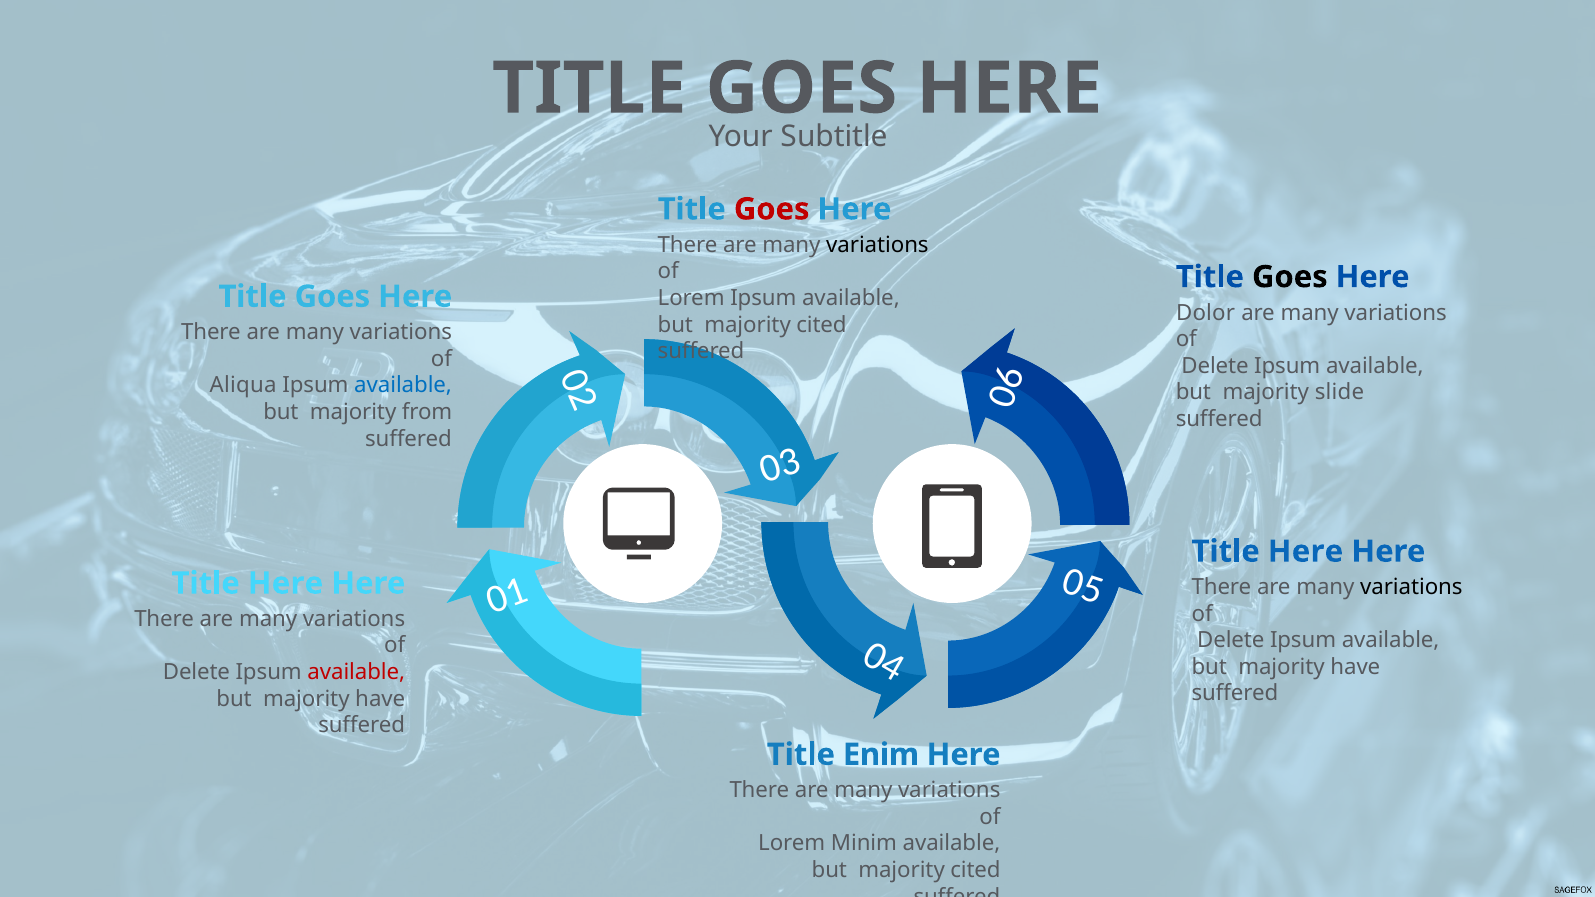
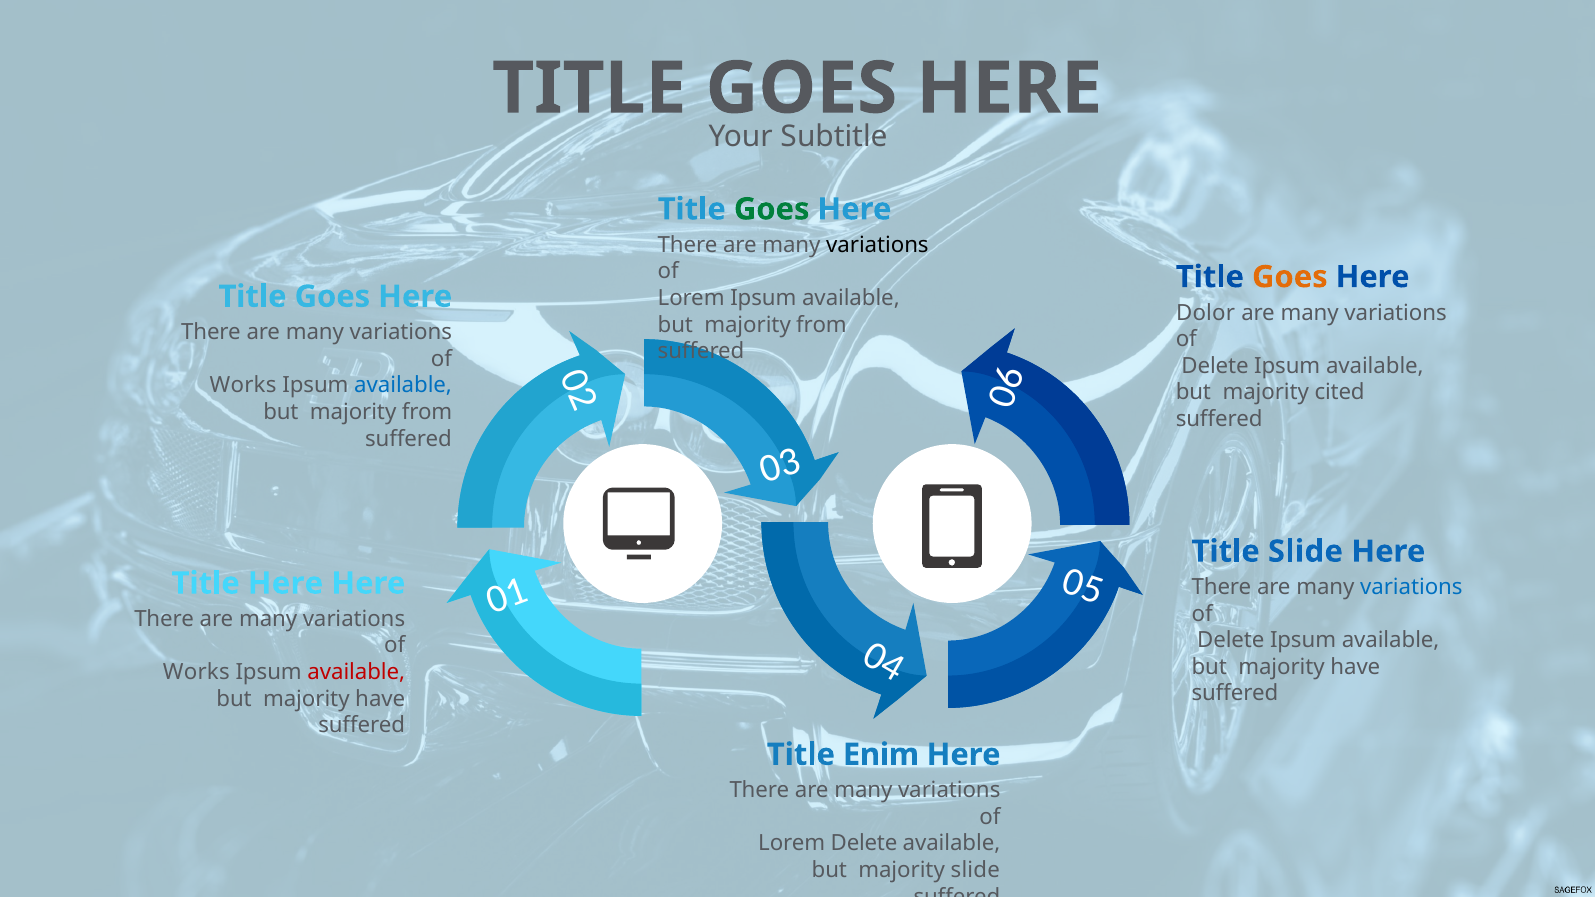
Goes colour: red -> green (772, 209)
Goes colour: black -> orange (1290, 277)
cited: cited -> from (821, 325)
Aliqua: Aliqua -> Works (243, 386)
slide: slide -> cited (1340, 393)
Here: Here -> Slide (1305, 552)
variations colour: black -> blue (1411, 587)
Delete: Delete -> Works (196, 672)
Lorem Minim: Minim -> Delete (864, 844)
cited: cited -> slide (975, 870)
